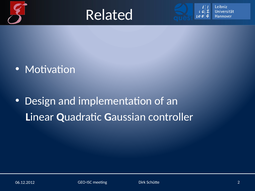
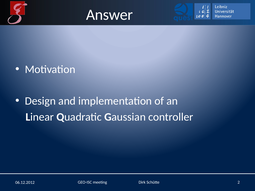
Related: Related -> Answer (109, 15)
